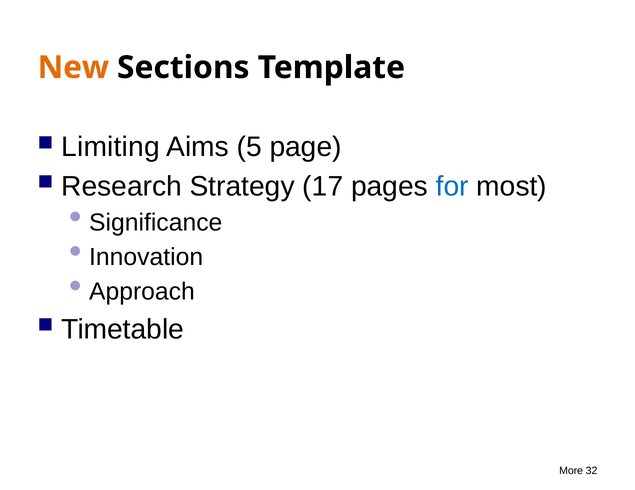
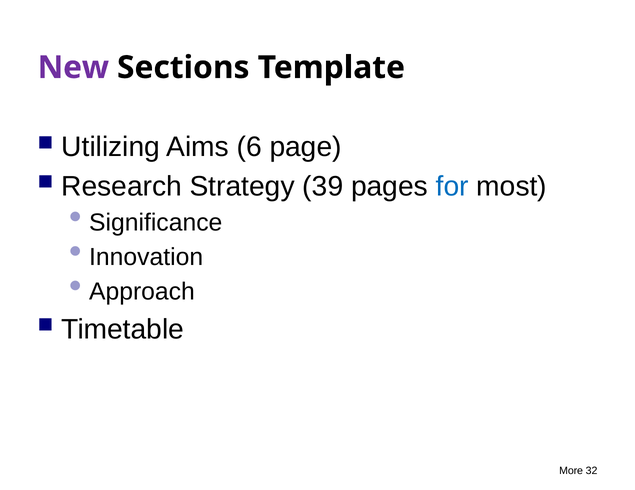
New colour: orange -> purple (73, 68)
Limiting: Limiting -> Utilizing (111, 147)
5: 5 -> 6 (249, 147)
17: 17 -> 39 (323, 187)
